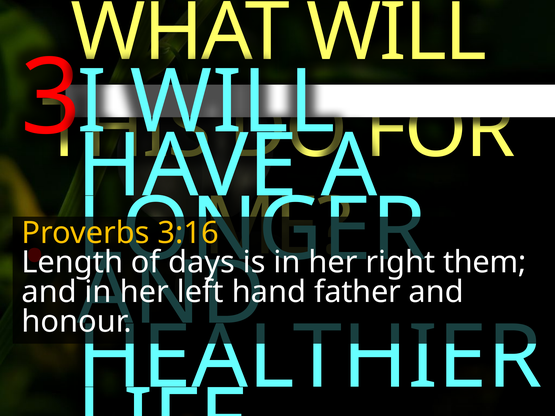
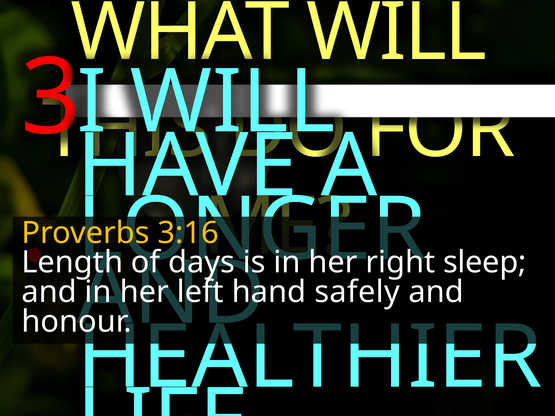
them: them -> sleep (485, 263)
father: father -> safely (357, 292)
